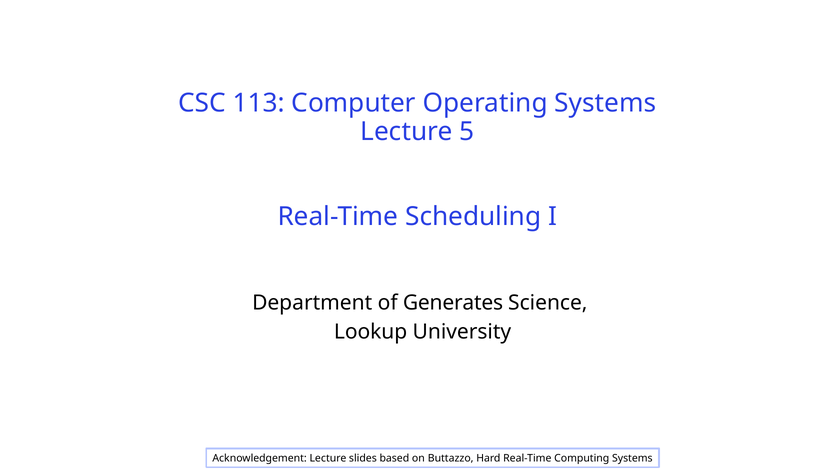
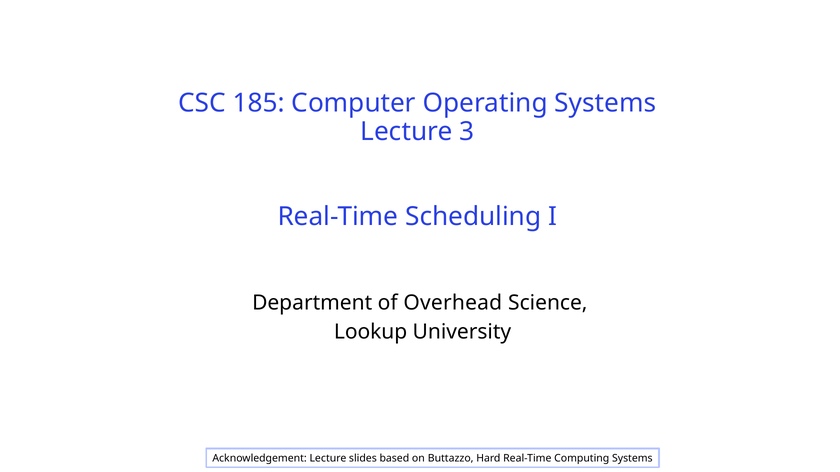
113: 113 -> 185 (259, 103)
5: 5 -> 3 (467, 132)
Generates: Generates -> Overhead (453, 303)
